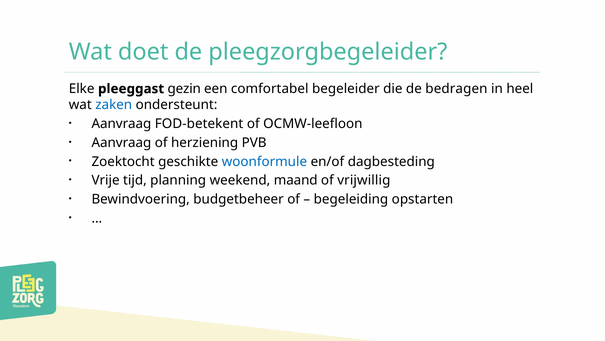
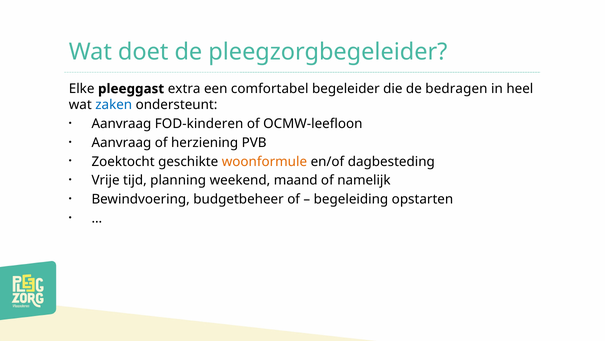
gezin: gezin -> extra (184, 89)
FOD-betekent: FOD-betekent -> FOD-kinderen (199, 124)
woonformule colour: blue -> orange (264, 161)
vrijwillig: vrijwillig -> namelijk (364, 180)
